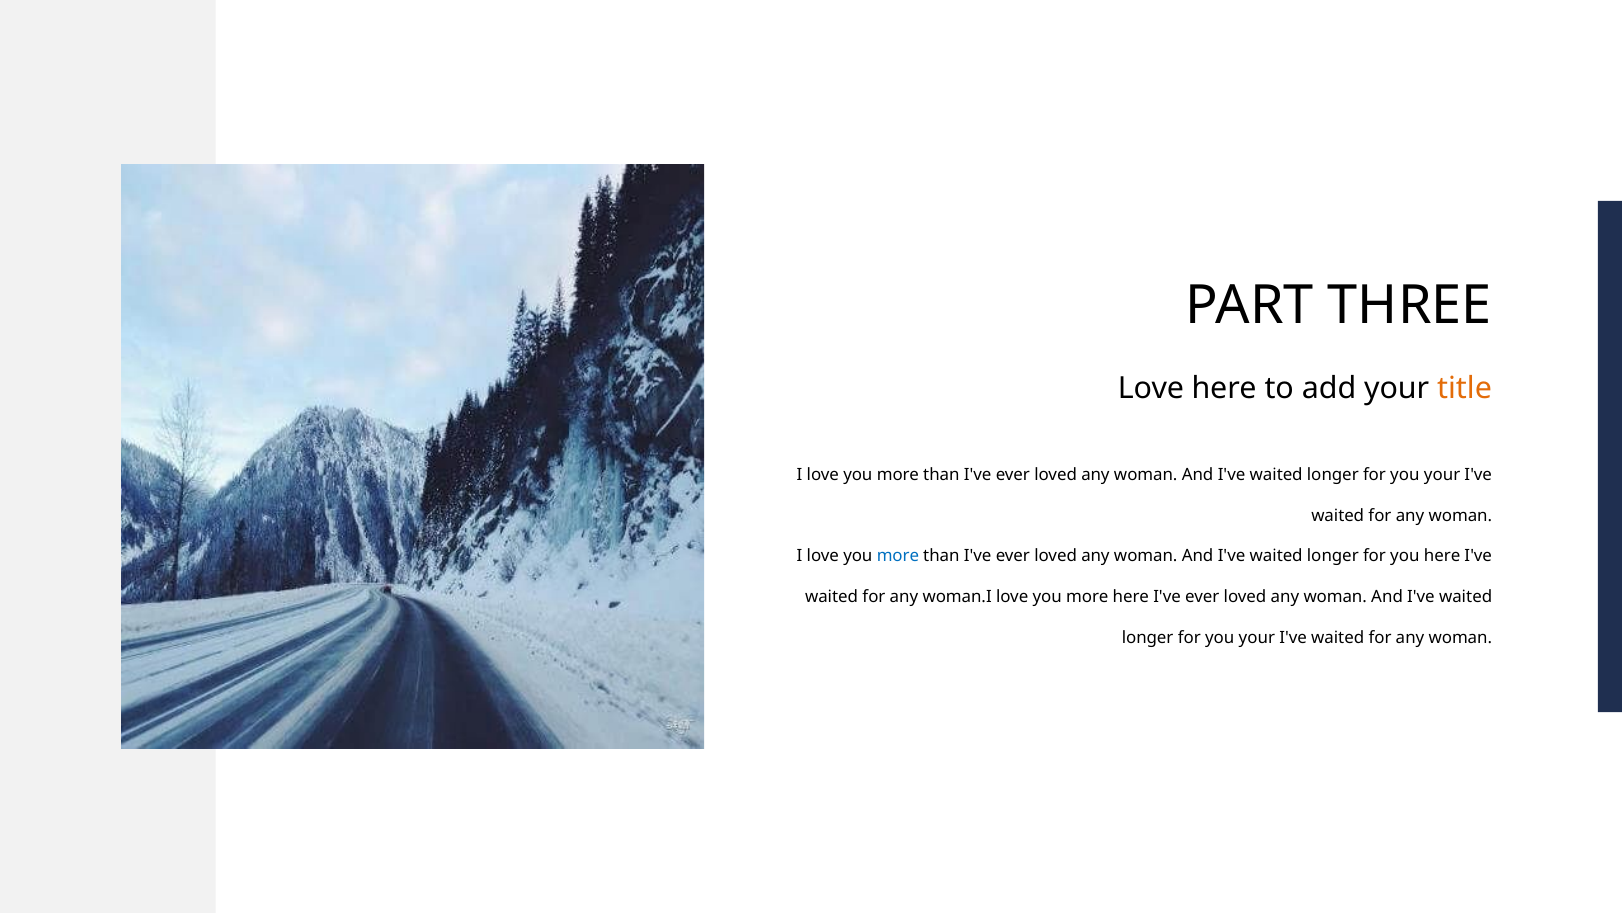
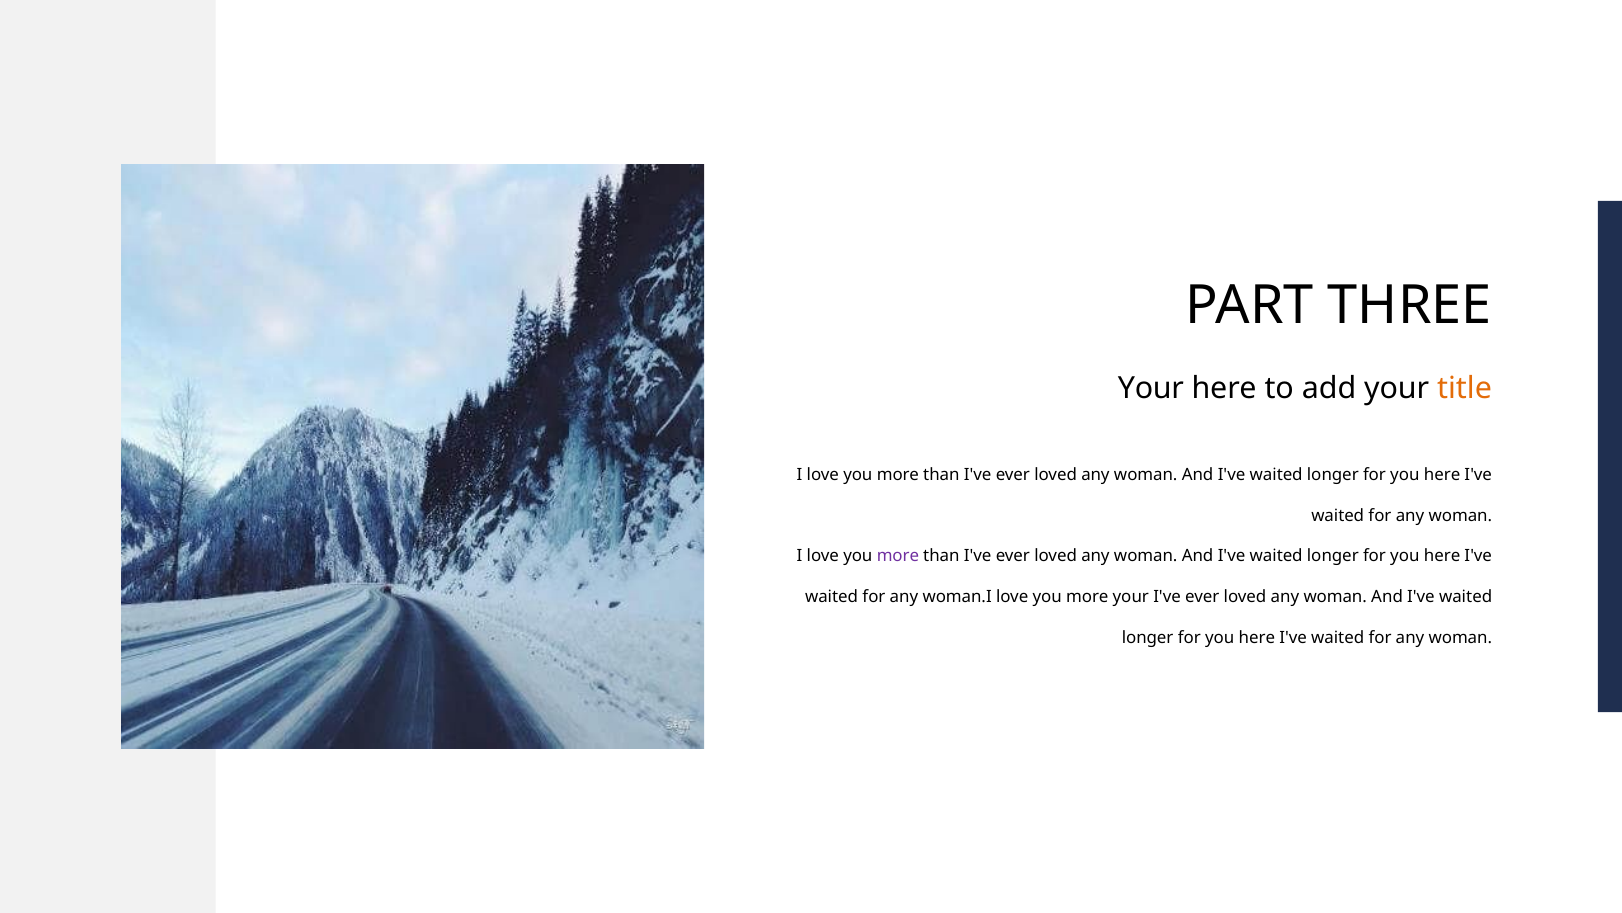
Love: Love -> Your (1151, 388)
your: your -> here (1442, 475)
more colour: blue -> purple (898, 556)
more here: here -> your (1131, 597)
your: your -> here (1257, 637)
